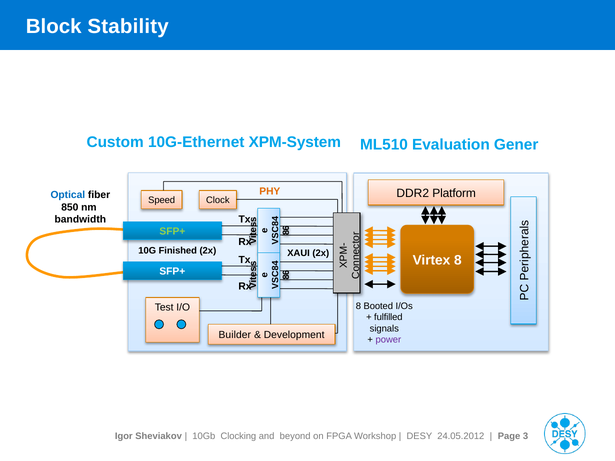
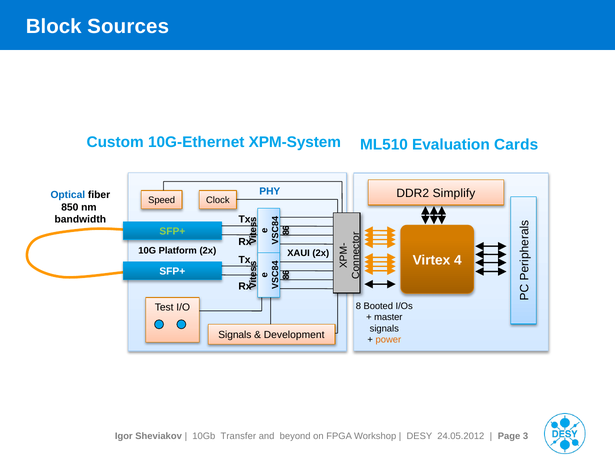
Stability: Stability -> Sources (128, 27)
Gener: Gener -> Cards (516, 145)
PHY colour: orange -> blue (270, 192)
Platform: Platform -> Simplify (454, 193)
Finished: Finished -> Platform (178, 251)
Virtex 8: 8 -> 4 (458, 260)
fulfilled: fulfilled -> master (388, 317)
Builder: Builder -> Signals (235, 335)
power colour: purple -> orange (388, 340)
Clocking: Clocking -> Transfer (238, 436)
